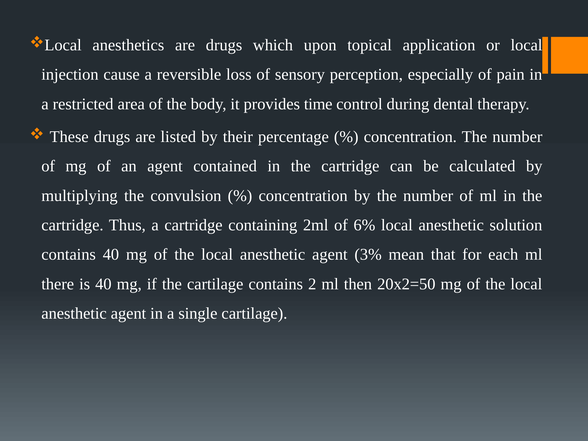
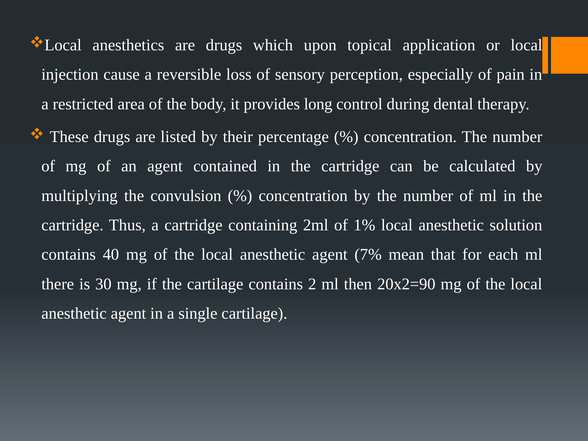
time: time -> long (318, 104)
6%: 6% -> 1% (364, 225)
3%: 3% -> 7% (368, 255)
is 40: 40 -> 30 (103, 284)
20x2=50: 20x2=50 -> 20x2=90 (406, 284)
